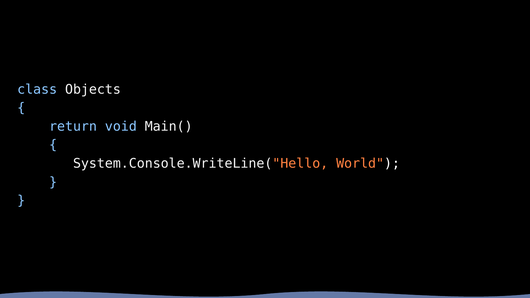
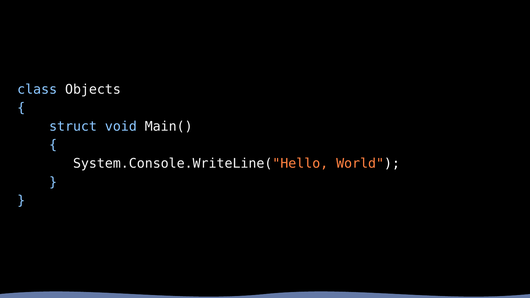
return: return -> struct (73, 126)
